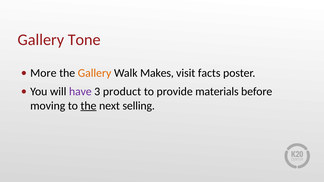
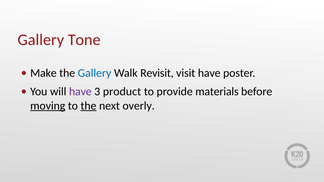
More: More -> Make (43, 73)
Gallery colour: orange -> blue (95, 73)
Makes: Makes -> Revisit (157, 73)
visit facts: facts -> have (209, 73)
moving underline: none -> present (48, 106)
selling: selling -> overly (139, 106)
